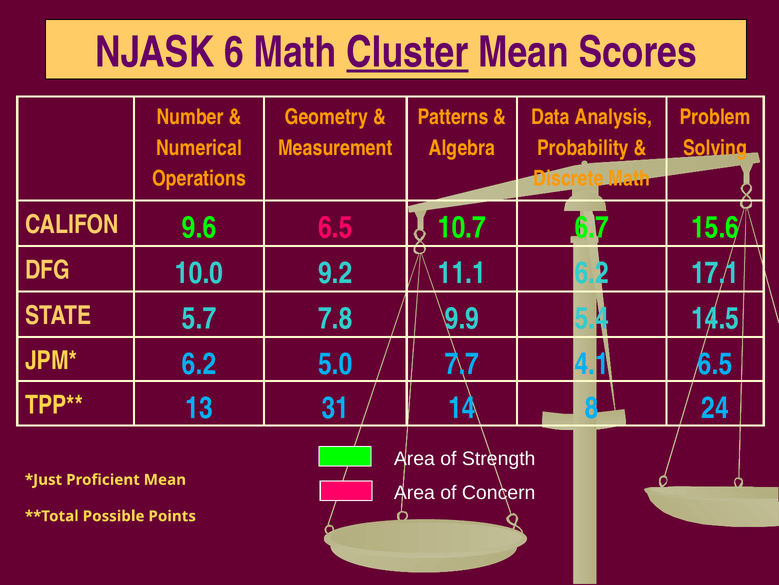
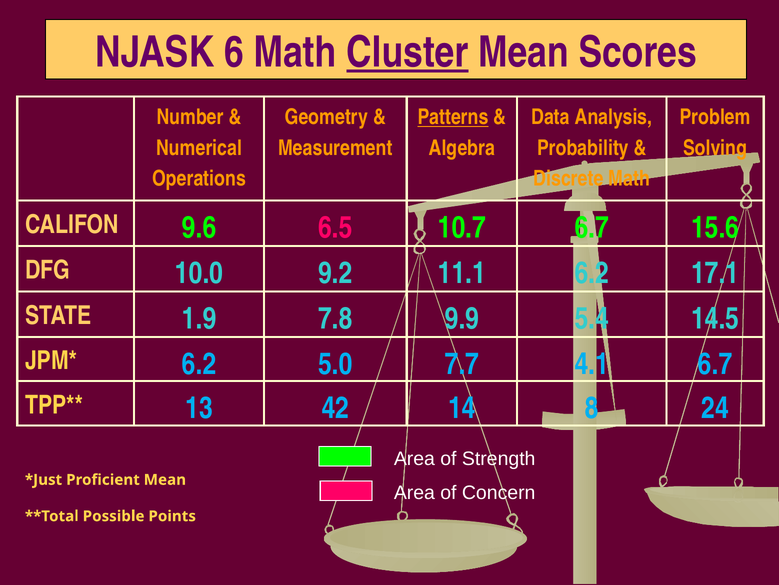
Patterns underline: none -> present (453, 117)
5.7: 5.7 -> 1.9 (199, 318)
4.1 6.5: 6.5 -> 6.7 (715, 364)
31: 31 -> 42 (335, 408)
